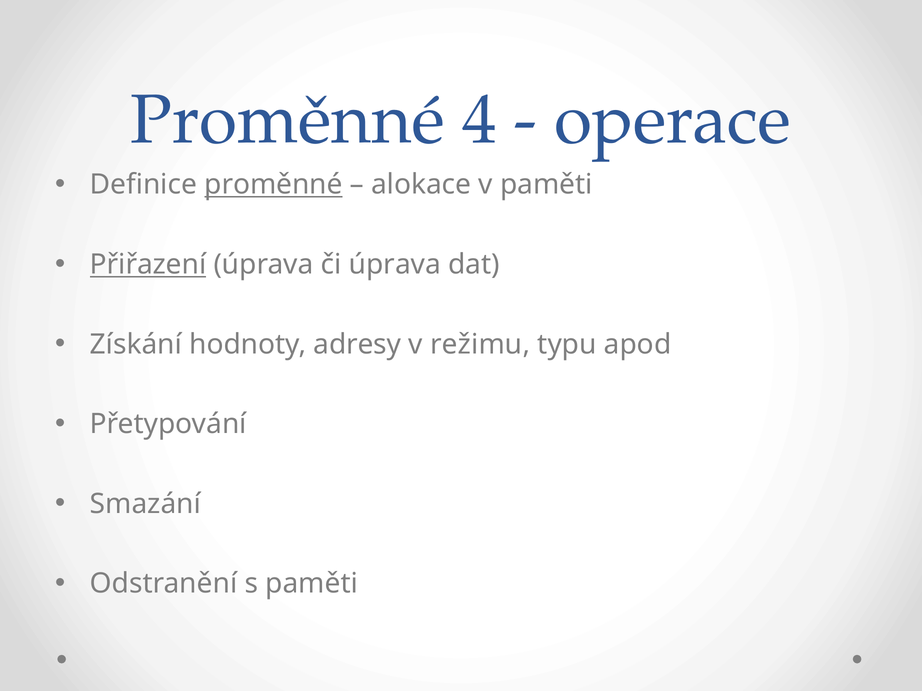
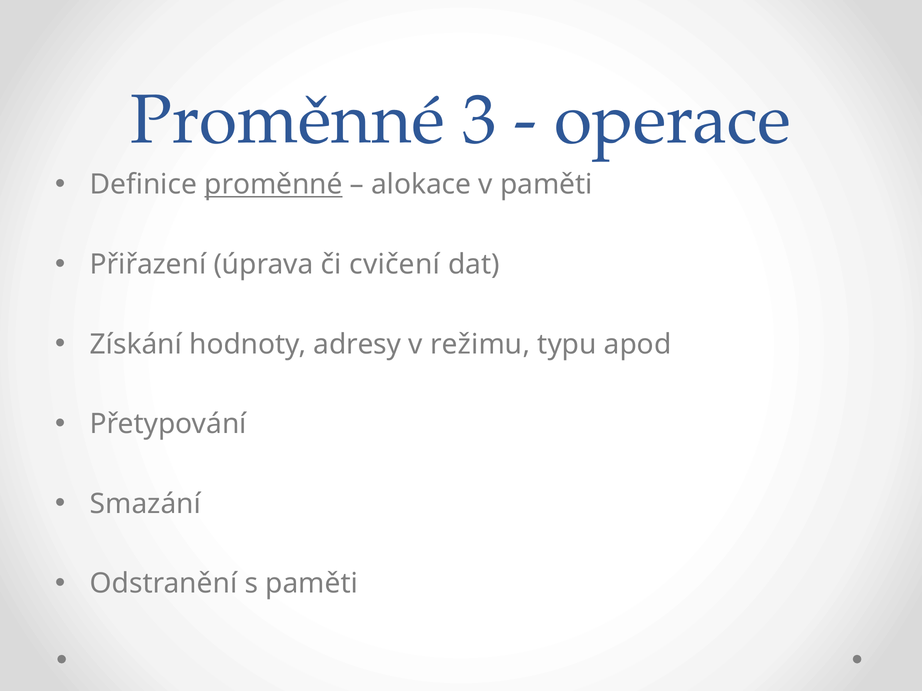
4: 4 -> 3 (479, 120)
Přiřazení underline: present -> none (148, 265)
či úprava: úprava -> cvičení (395, 265)
